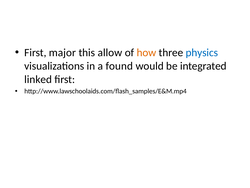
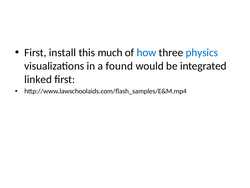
major: major -> install (62, 52)
allow: allow -> much (110, 52)
how colour: orange -> blue (146, 52)
